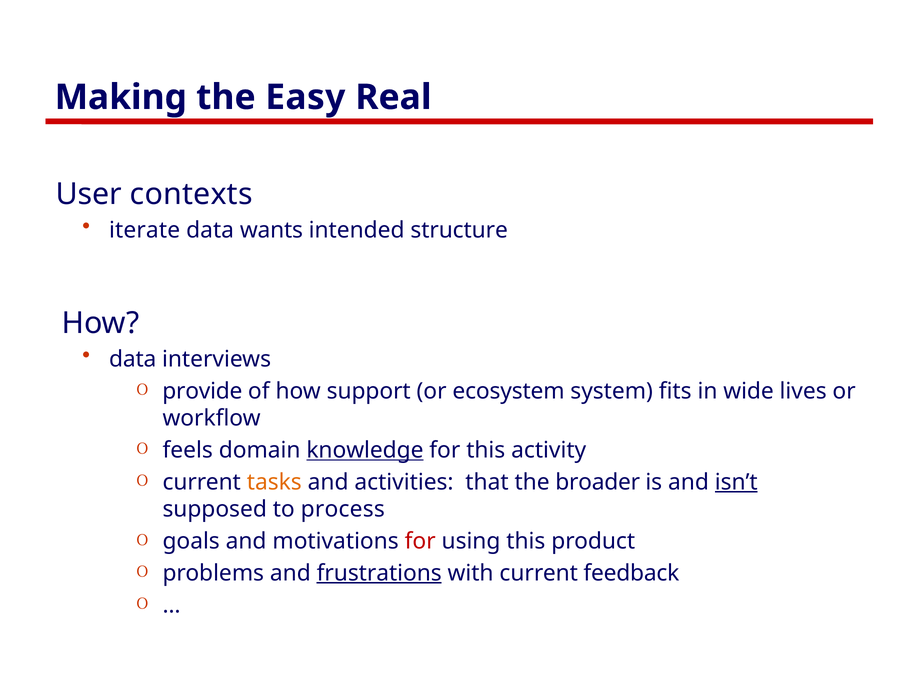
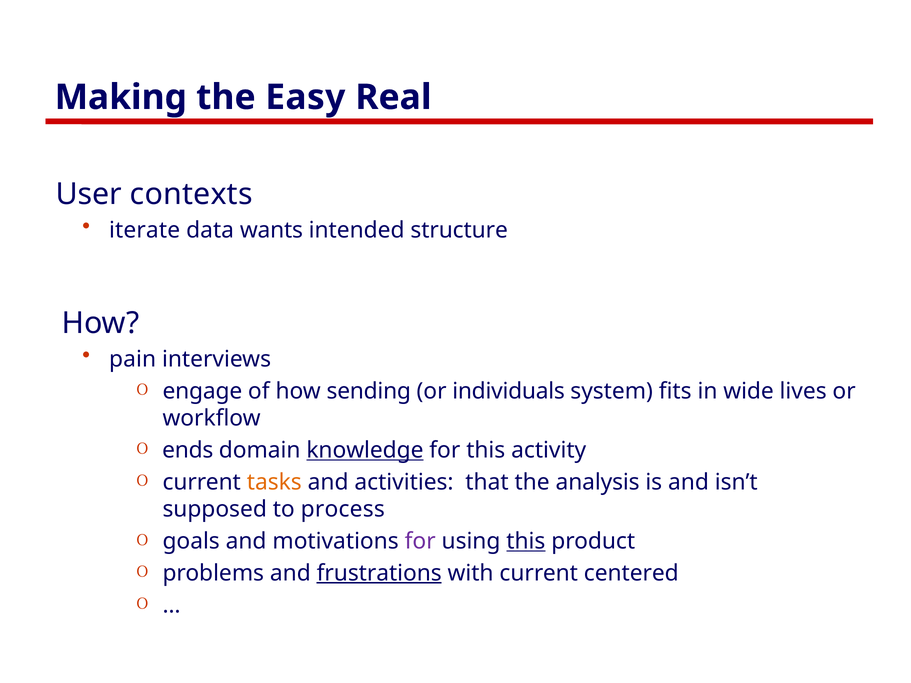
data: data -> pain (133, 359)
provide: provide -> engage (202, 391)
support: support -> sending (369, 391)
ecosystem: ecosystem -> individuals (509, 391)
feels: feels -> ends (188, 450)
broader: broader -> analysis (598, 482)
isn’t underline: present -> none (736, 482)
for colour: red -> purple (420, 541)
this underline: none -> present (526, 541)
feedback: feedback -> centered (631, 573)
